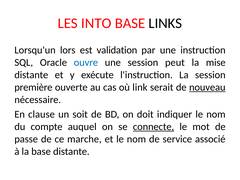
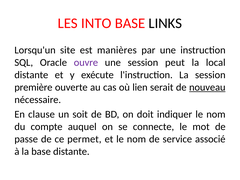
lors: lors -> site (68, 50)
validation: validation -> manières (117, 50)
ouvre colour: blue -> purple (86, 63)
mise: mise -> local (216, 63)
link: link -> lien (140, 87)
connecte underline: present -> none (154, 127)
marche: marche -> permet (84, 139)
